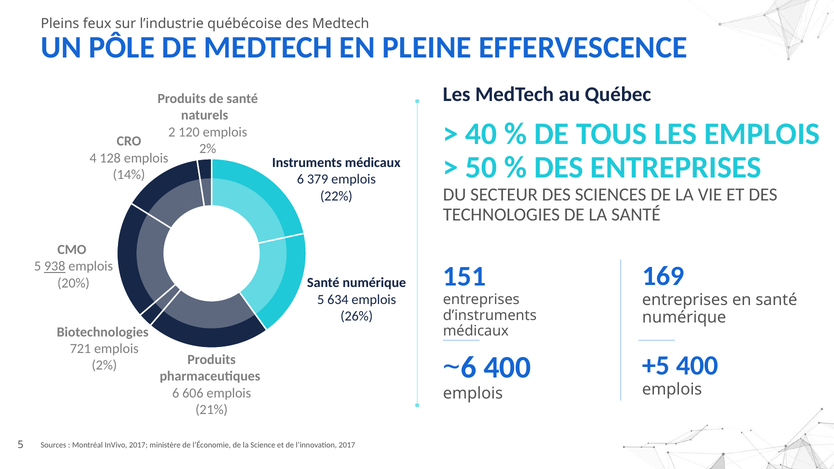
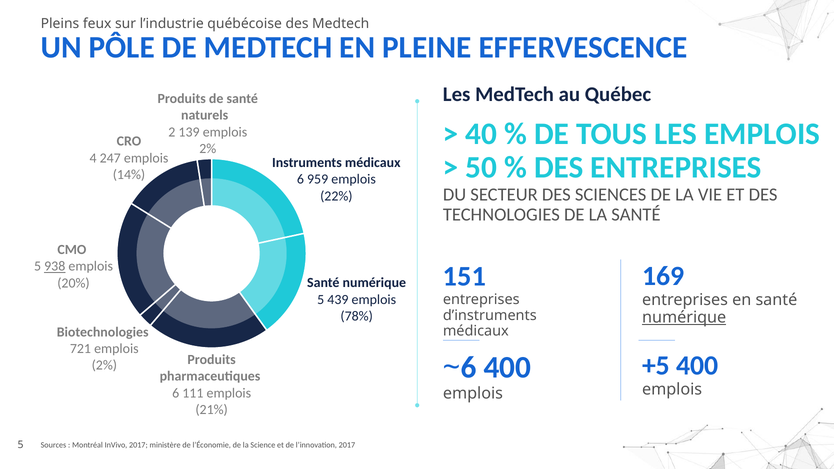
120: 120 -> 139 (189, 132)
128: 128 -> 247 (110, 158)
379: 379 -> 959 (318, 179)
634: 634 -> 439 (338, 300)
26%: 26% -> 78% (357, 316)
numérique underline: none -> present (684, 318)
606: 606 -> 111 (193, 393)
